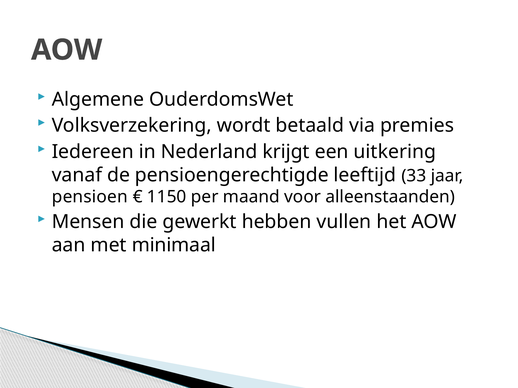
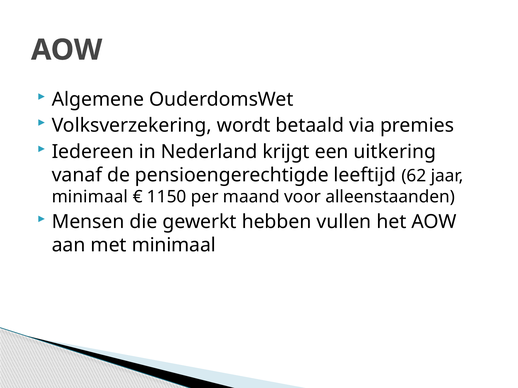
33: 33 -> 62 (414, 176)
pensioen: pensioen -> minimaal (90, 197)
